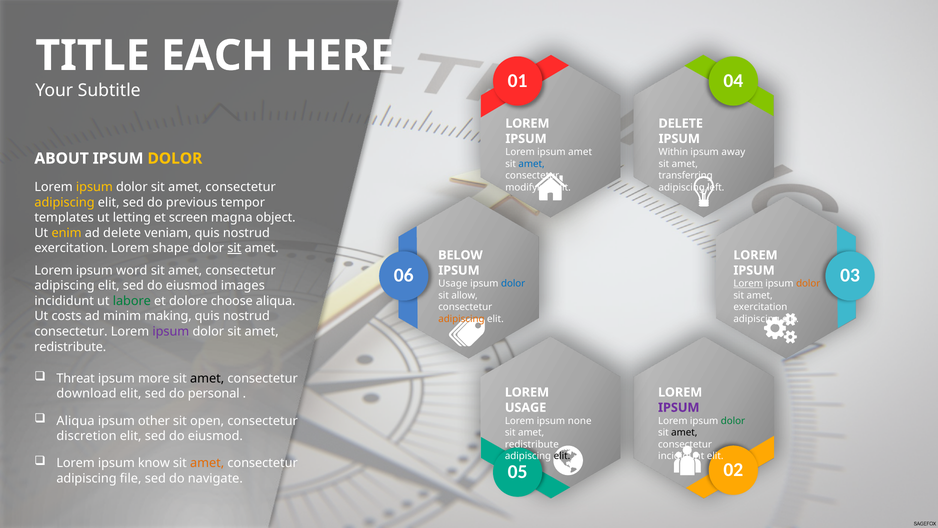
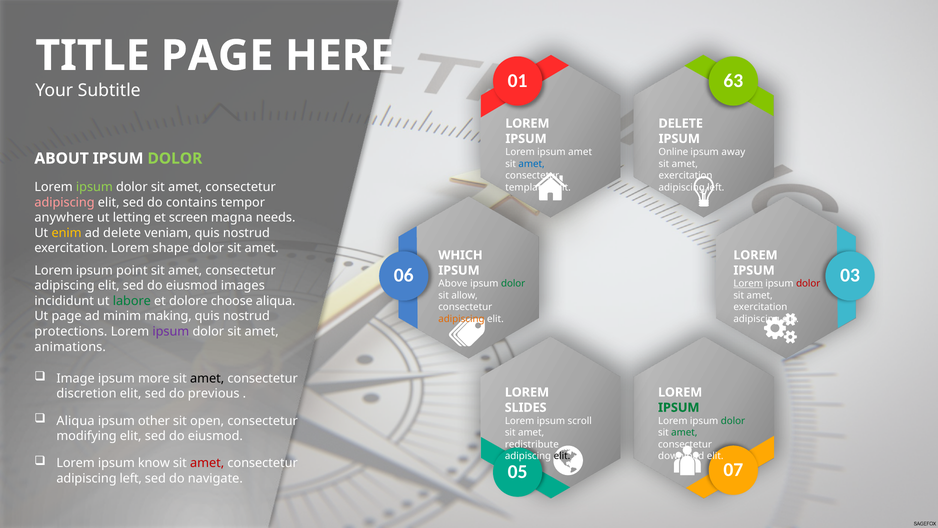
EACH: EACH -> PAGE (217, 56)
04: 04 -> 63 (733, 81)
Within: Within -> Online (673, 152)
DOLOR colour: yellow -> light green (175, 158)
transferring: transferring -> exercitation (686, 175)
ipsum colour: yellow -> light green (94, 187)
modifying: modifying -> templates (528, 187)
adipiscing colour: yellow -> pink (65, 202)
previous: previous -> contains (192, 202)
templates: templates -> anywhere (64, 217)
object: object -> needs (276, 217)
sit underline: present -> none (234, 248)
BELOW: BELOW -> WHICH (460, 255)
word: word -> point (132, 270)
Usage: Usage -> Above (453, 284)
dolor colour: blue -> green (513, 284)
dolor colour: orange -> red (808, 284)
Ut costs: costs -> page (67, 316)
consectetur: consectetur -> protections (71, 331)
redistribute: redistribute -> animations (70, 347)
Threat: Threat -> Image (76, 378)
download: download -> discretion (86, 394)
personal: personal -> previous (214, 394)
USAGE: USAGE -> SLIDES (526, 407)
IPSUM colour: purple -> green (679, 407)
none: none -> scroll (580, 421)
amet colour: black -> green (684, 432)
discretion: discretion -> modifying (87, 436)
incididunt: incididunt -> download (681, 456)
amet colour: orange -> red (207, 463)
02: 02 -> 07 (733, 469)
file: file -> left (131, 478)
